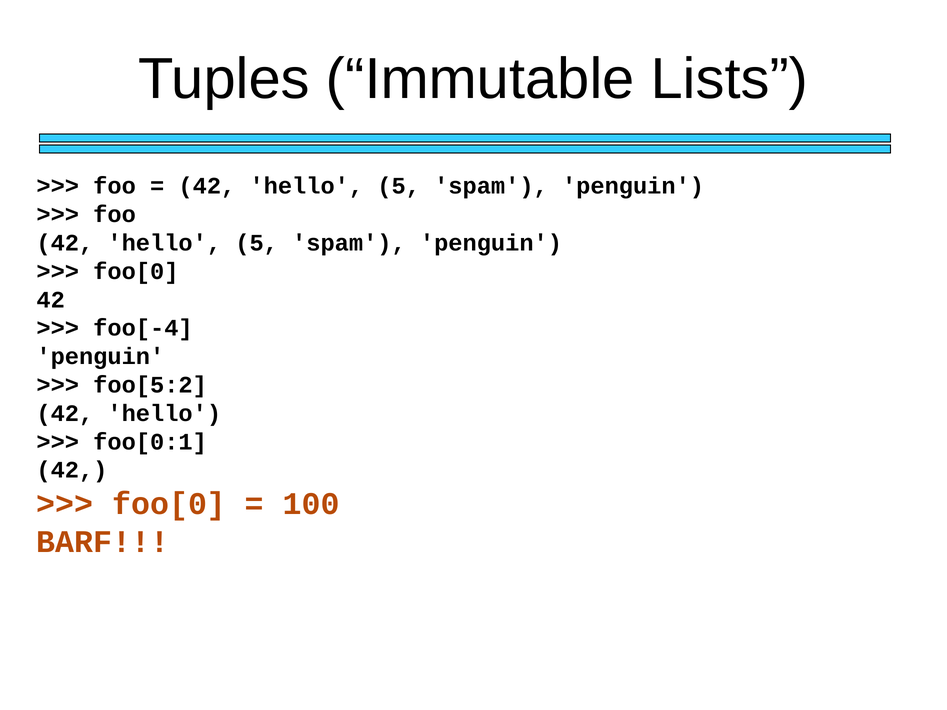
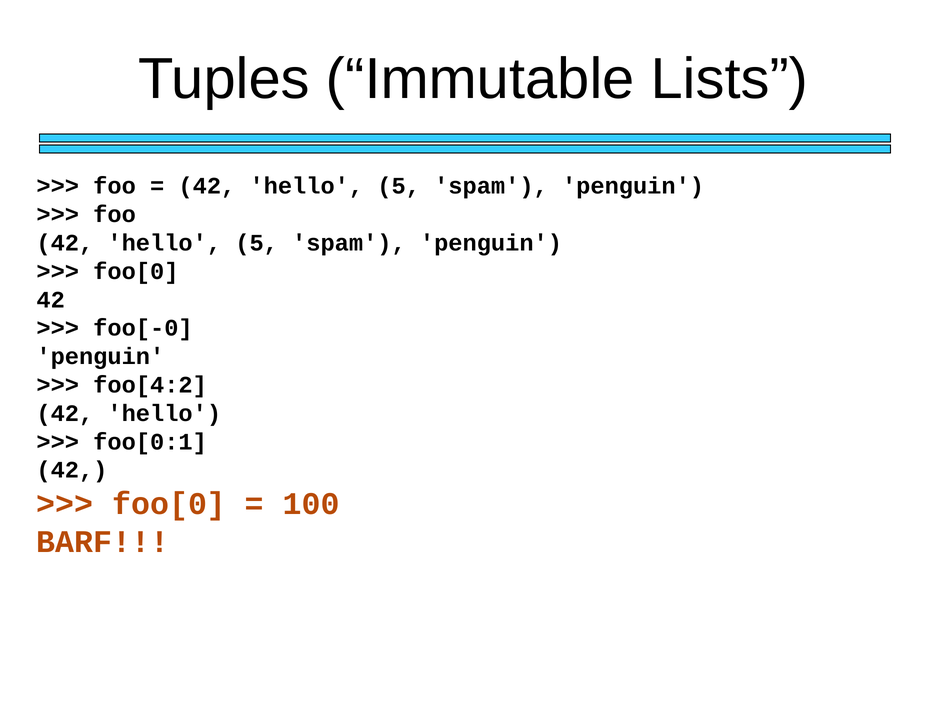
foo[-4: foo[-4 -> foo[-0 (143, 328)
foo[5:2: foo[5:2 -> foo[4:2 (150, 385)
